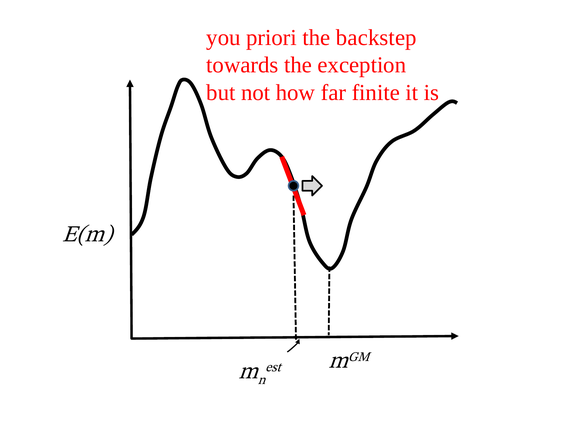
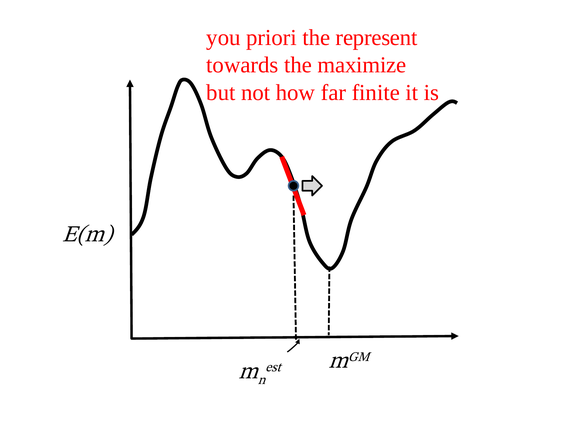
backstep: backstep -> represent (377, 38)
exception: exception -> maximize (362, 65)
